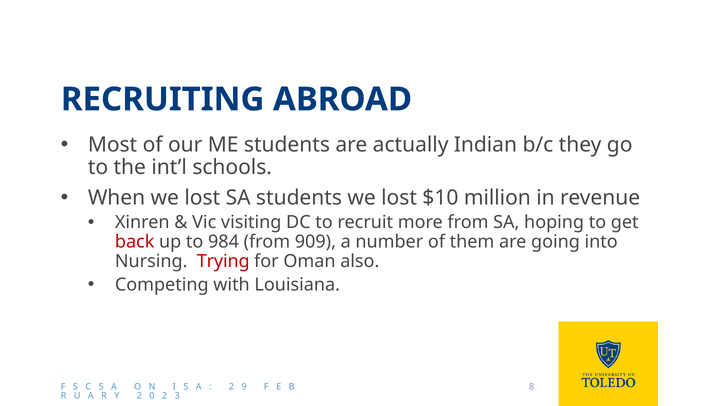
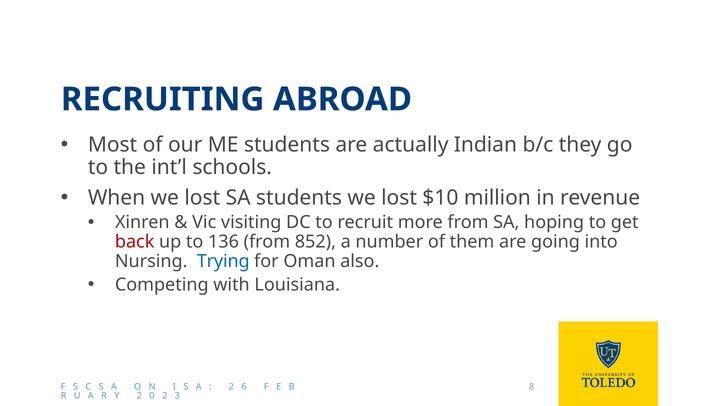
984: 984 -> 136 (223, 242)
909: 909 -> 852 (315, 242)
Trying colour: red -> blue (223, 261)
9: 9 -> 6 (244, 387)
